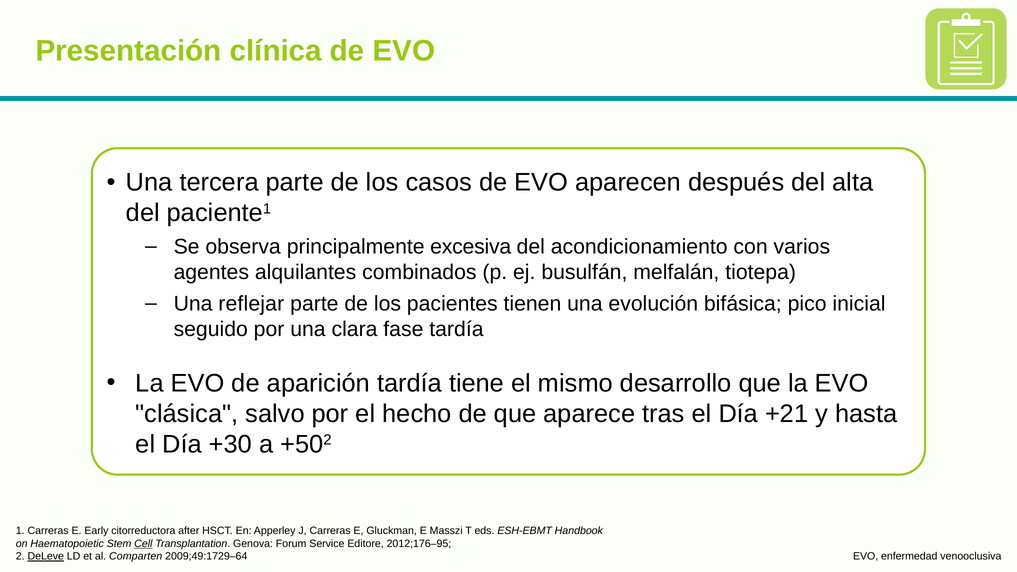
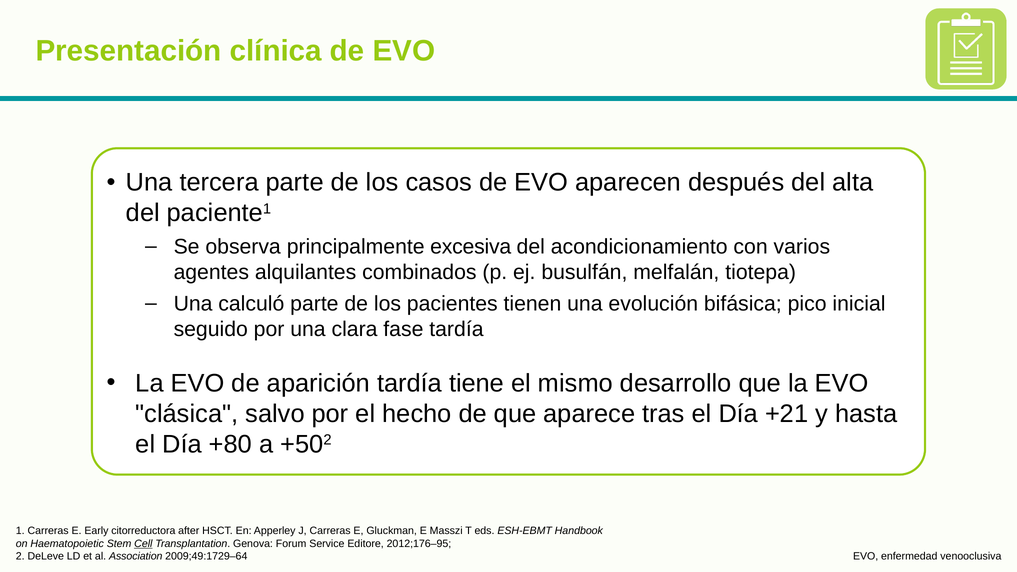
reflejar: reflejar -> calculó (251, 304)
+30: +30 -> +80 (230, 444)
DeLeve underline: present -> none (46, 556)
Comparten: Comparten -> Association (136, 556)
